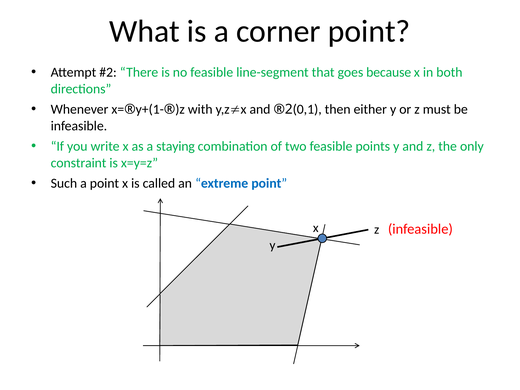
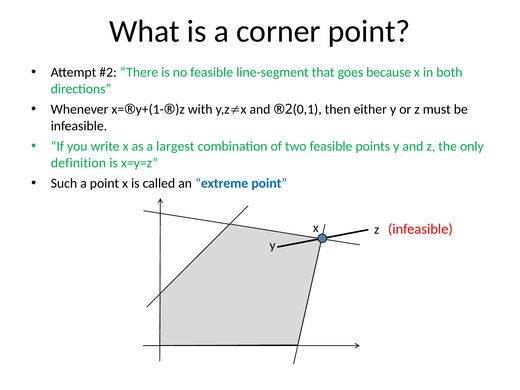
staying: staying -> largest (175, 146)
constraint: constraint -> definition (78, 163)
